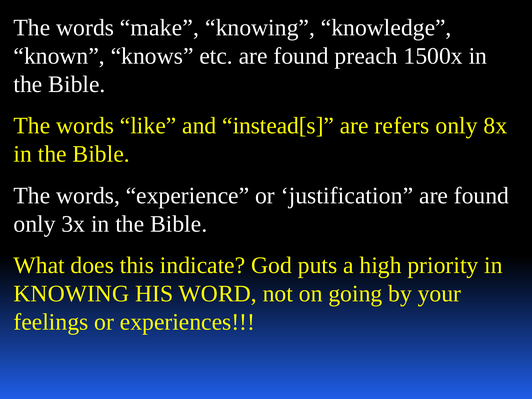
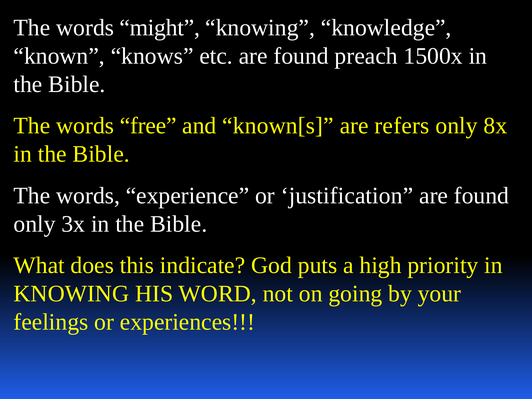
make: make -> might (160, 28)
like: like -> free (148, 126)
instead[s: instead[s -> known[s (278, 126)
